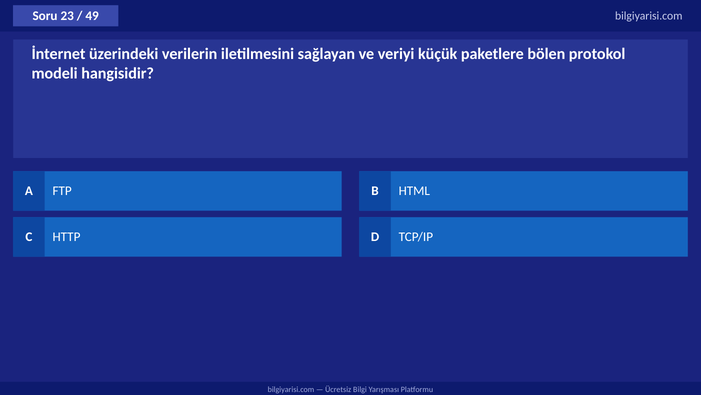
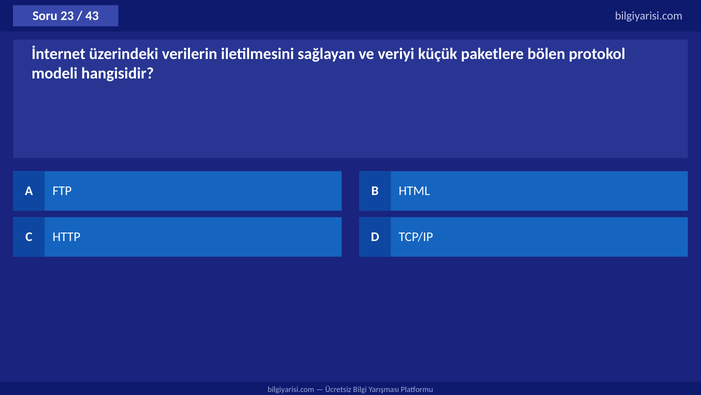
49: 49 -> 43 (92, 16)
